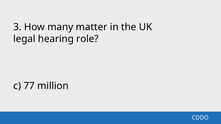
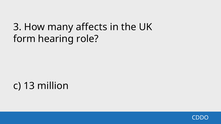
matter: matter -> affects (92, 27)
legal: legal -> form (24, 39)
77: 77 -> 13 (29, 86)
